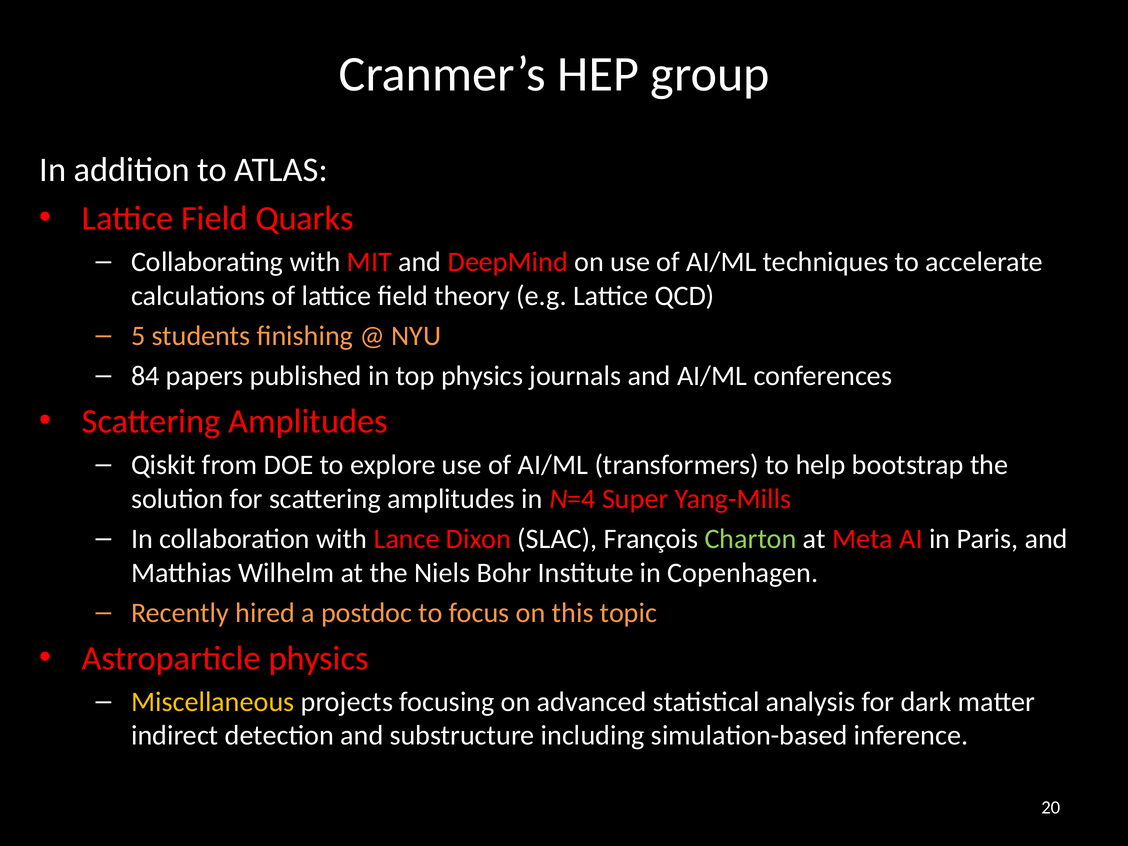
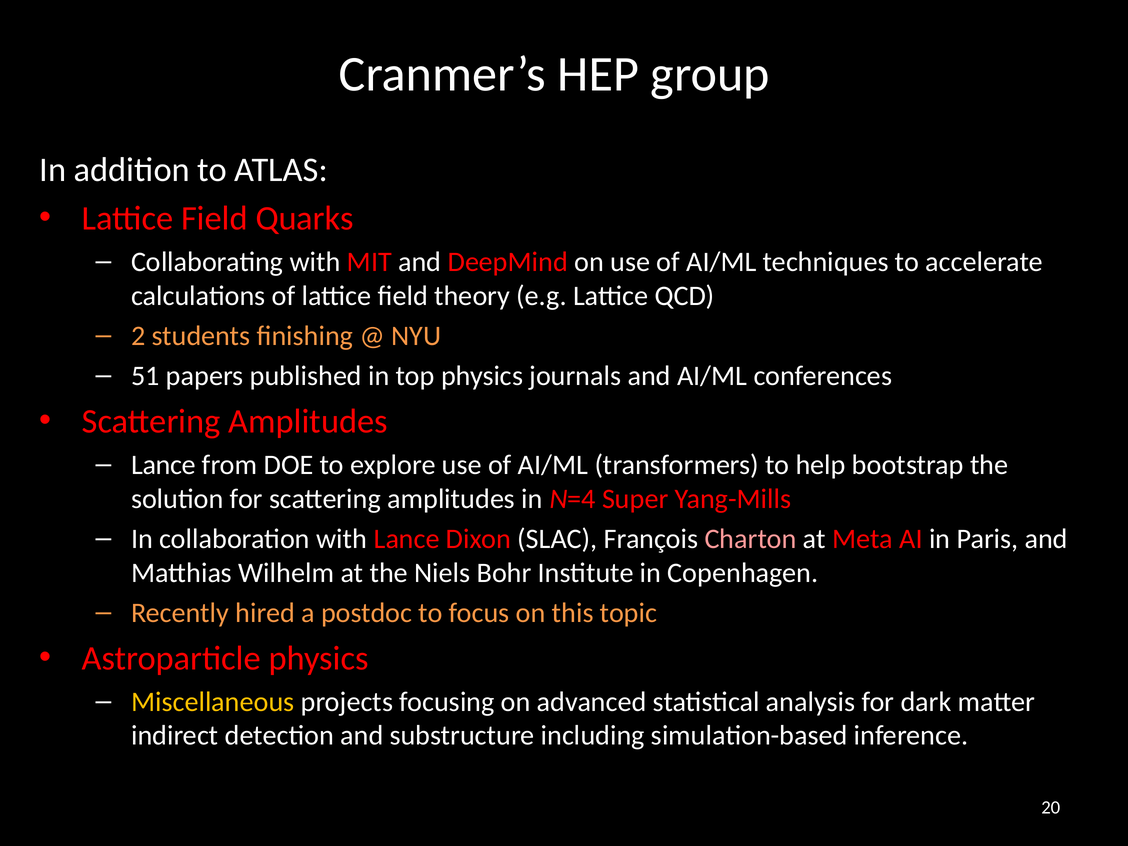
5: 5 -> 2 (138, 336)
84: 84 -> 51 (145, 376)
Qiskit: Qiskit -> Lance (164, 465)
Charton colour: light green -> pink (751, 539)
